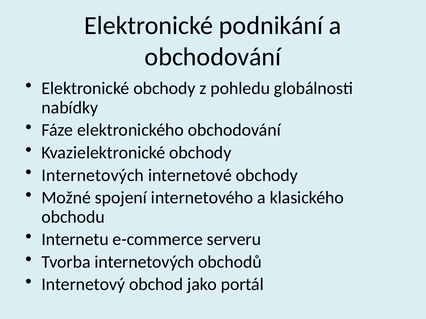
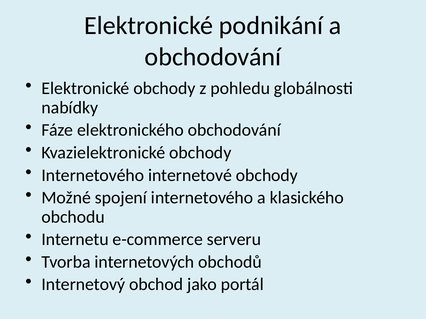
Internetových: Internetových -> Internetového (93, 175)
